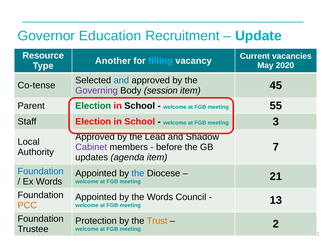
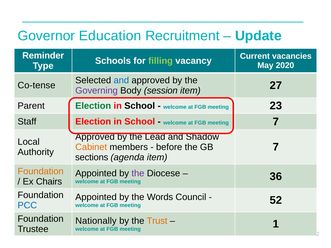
Resource: Resource -> Reminder (43, 56)
Another: Another -> Schools (113, 61)
filling colour: light blue -> light green (161, 61)
45: 45 -> 27 (276, 86)
55: 55 -> 23 (276, 106)
meeting 3: 3 -> 7 (276, 122)
Cabinet colour: purple -> orange (91, 147)
updates: updates -> sections (92, 157)
Foundation colour: blue -> orange (41, 171)
the colour: blue -> purple (138, 173)
Ex Words: Words -> Chairs (49, 182)
21: 21 -> 36 (276, 177)
PCC colour: orange -> blue (27, 206)
13: 13 -> 52 (276, 200)
Protection: Protection -> Nationally (96, 221)
2: 2 -> 1 (276, 224)
